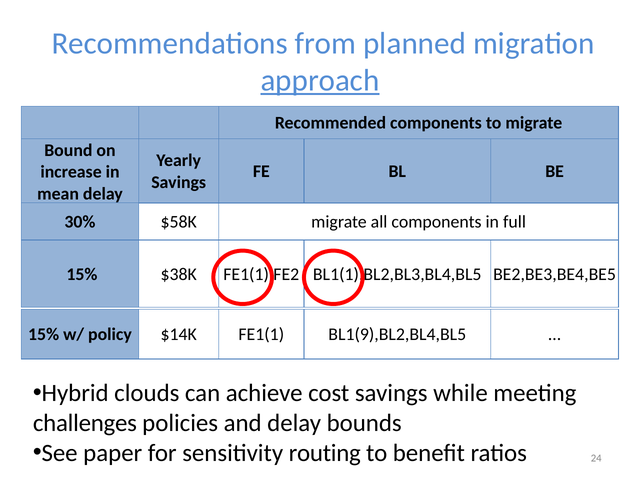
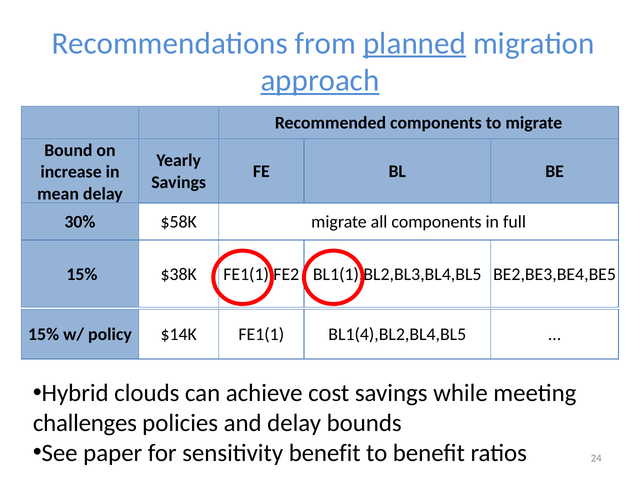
planned underline: none -> present (415, 43)
BL1(9),BL2,BL4,BL5: BL1(9),BL2,BL4,BL5 -> BL1(4),BL2,BL4,BL5 (397, 335)
sensitivity routing: routing -> benefit (325, 453)
